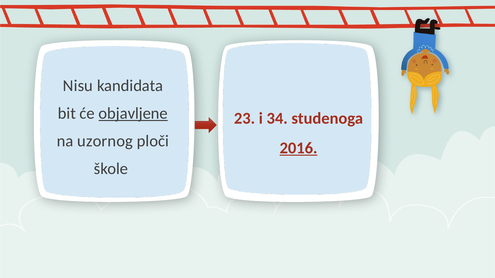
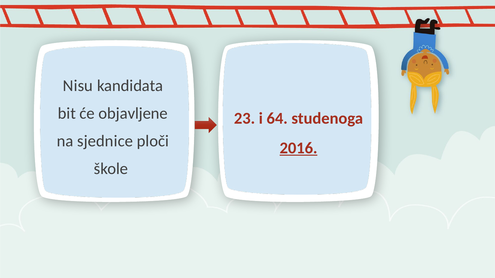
objavljene underline: present -> none (133, 114)
34: 34 -> 64 (277, 119)
uzornog: uzornog -> sjednice (105, 141)
